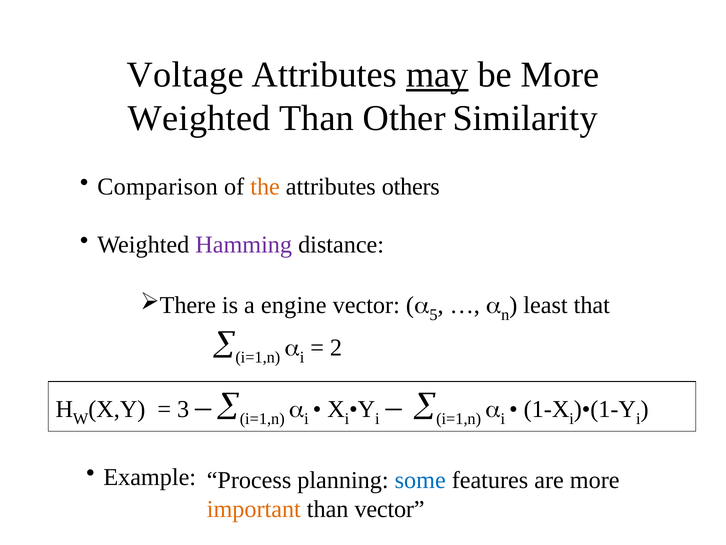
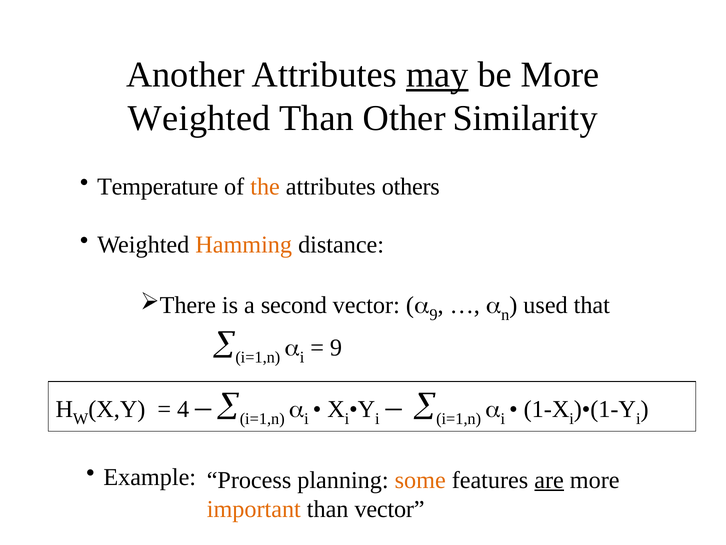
Voltage: Voltage -> Another (185, 75)
Comparison: Comparison -> Temperature (158, 186)
Hamming colour: purple -> orange (244, 244)
engine: engine -> second (294, 305)
5: 5 -> 9 (434, 315)
least: least -> used (546, 305)
2: 2 -> 9 (336, 347)
3: 3 -> 4 (183, 409)
some colour: blue -> orange (420, 480)
are underline: none -> present (549, 480)
